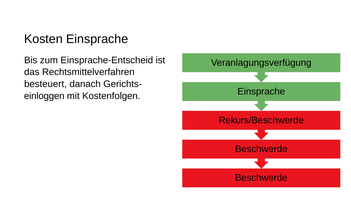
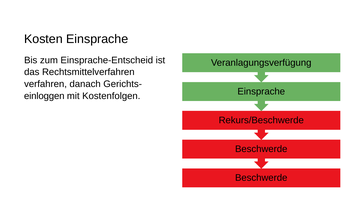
besteuert: besteuert -> verfahren (46, 84)
